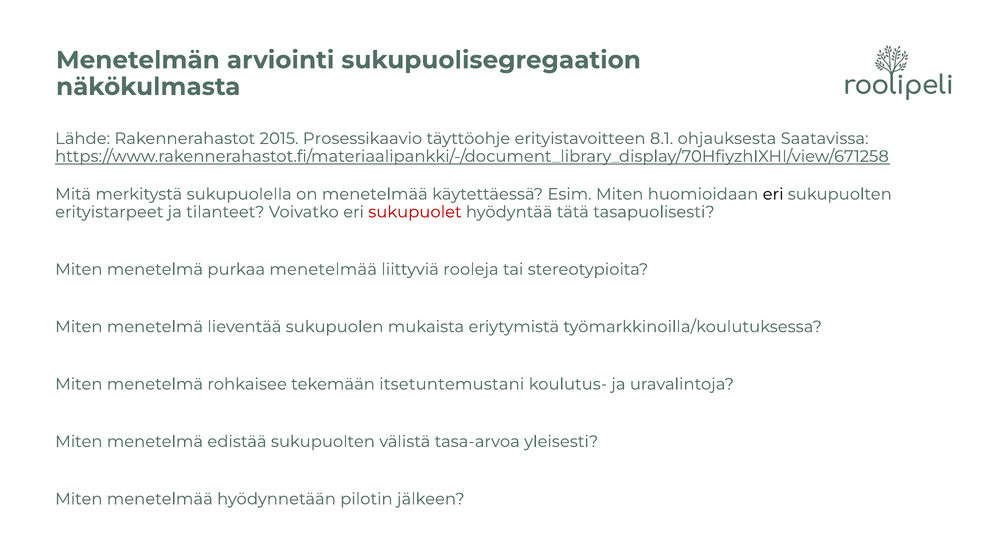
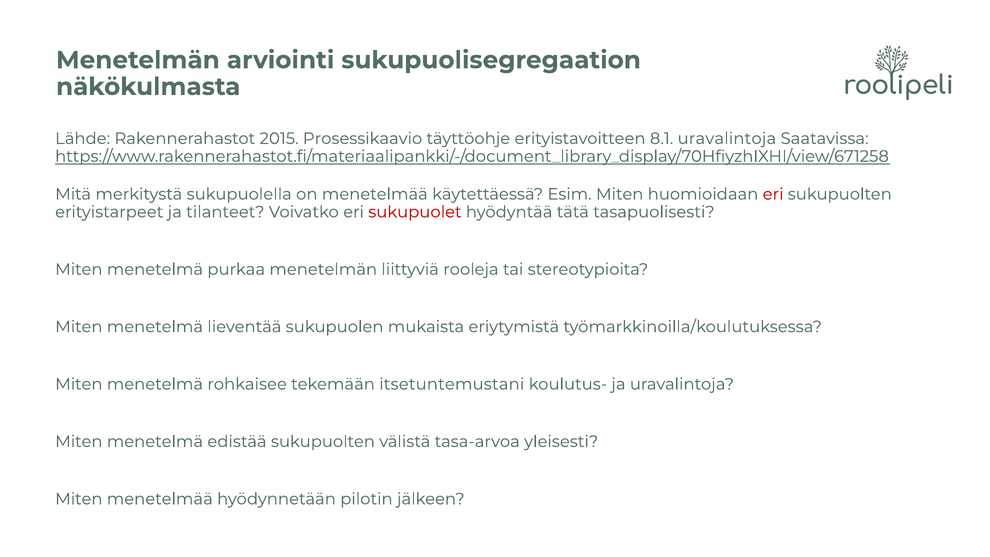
8.1 ohjauksesta: ohjauksesta -> uravalintoja (727, 138)
eri colour: black -> red (773, 194)
purkaa menetelmää: menetelmää -> menetelmän (323, 269)
